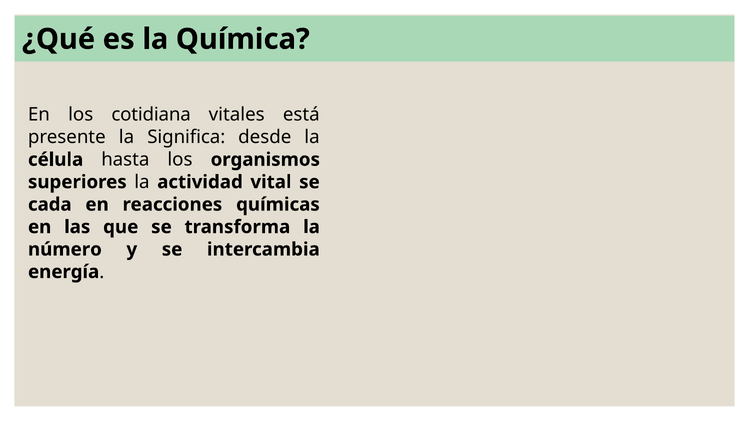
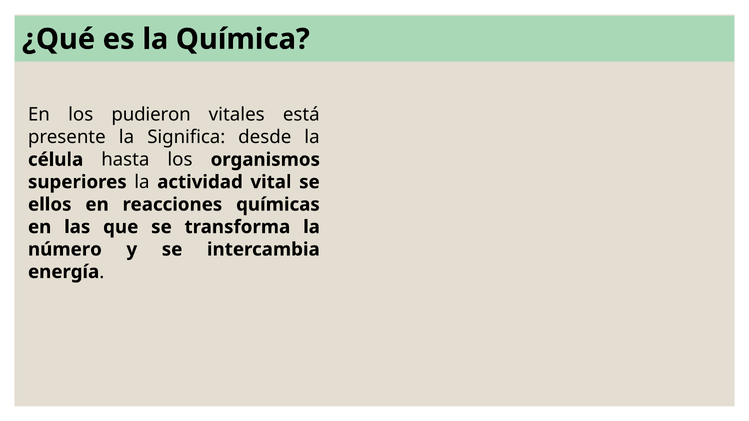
cotidiana: cotidiana -> pudieron (151, 115)
cada: cada -> ellos (50, 205)
